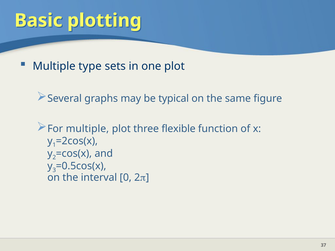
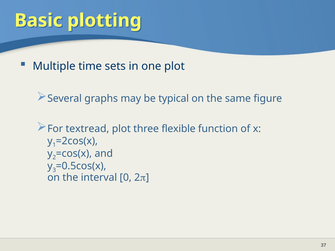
type: type -> time (90, 66)
For multiple: multiple -> textread (87, 129)
